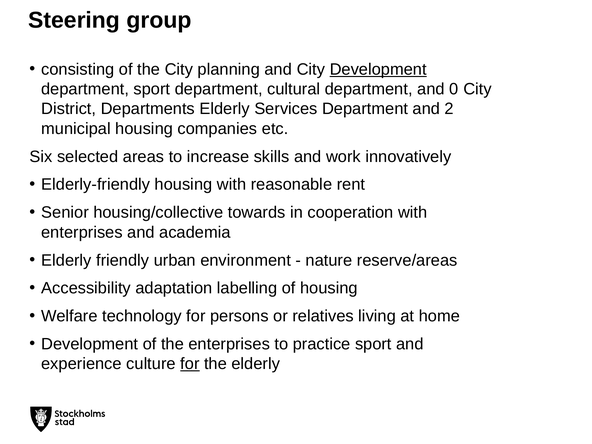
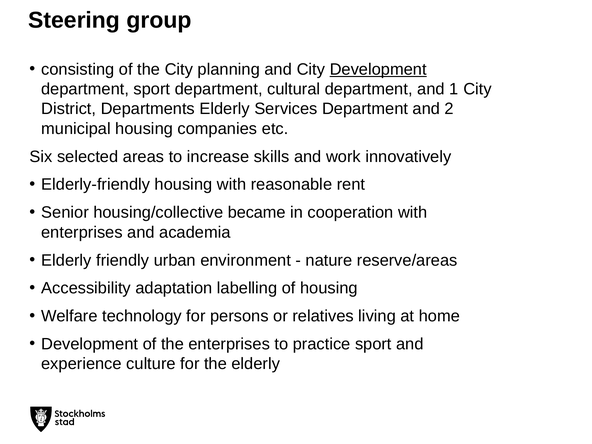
0: 0 -> 1 (454, 89)
towards: towards -> became (257, 213)
for underline: present -> none (190, 364)
